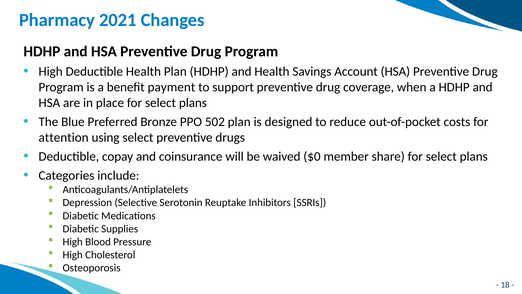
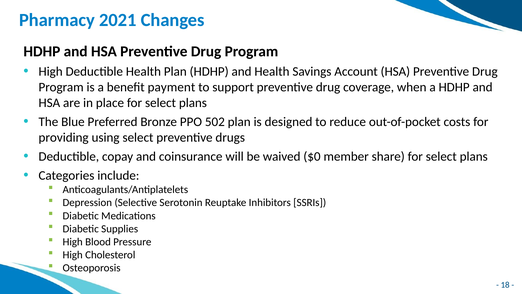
attention: attention -> providing (64, 137)
